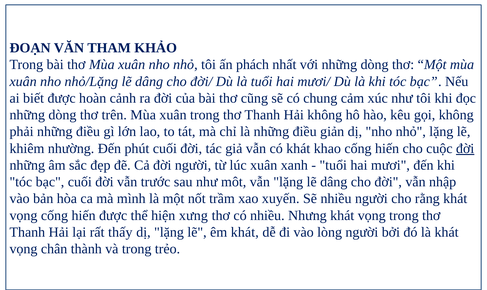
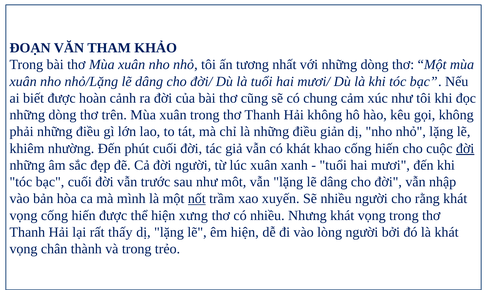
phách: phách -> tương (252, 65)
nốt underline: none -> present (197, 199)
êm khát: khát -> hiện (245, 232)
